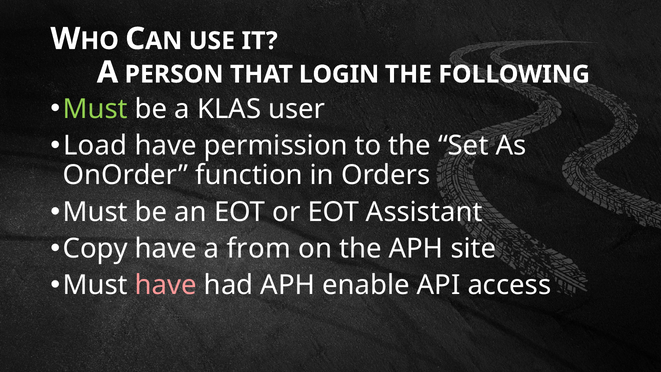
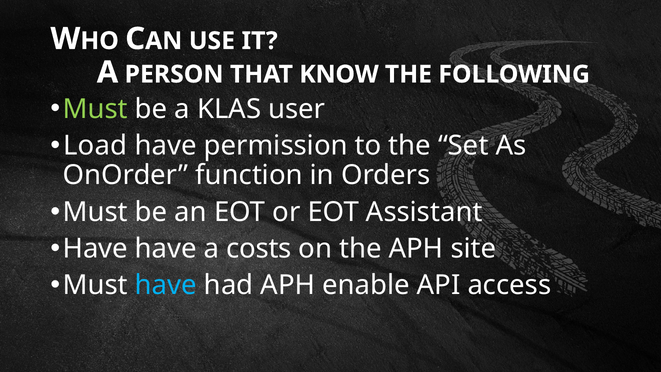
LOGIN: LOGIN -> KNOW (339, 74)
Copy: Copy -> Have (95, 249)
from: from -> costs (259, 249)
have colour: pink -> light blue (166, 285)
